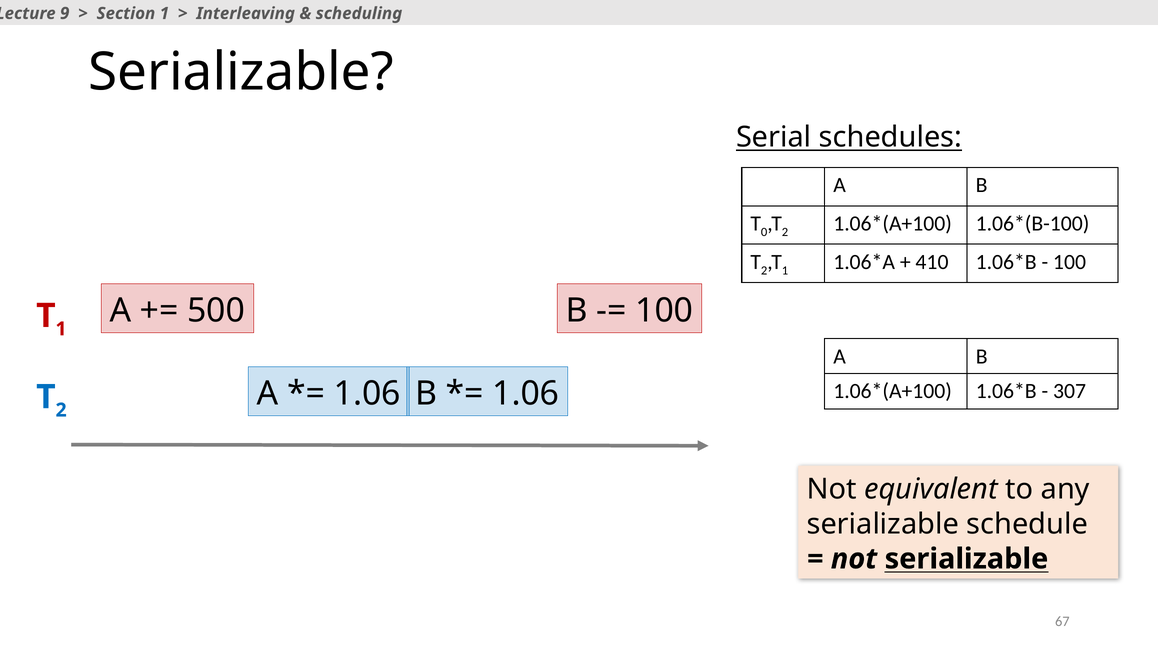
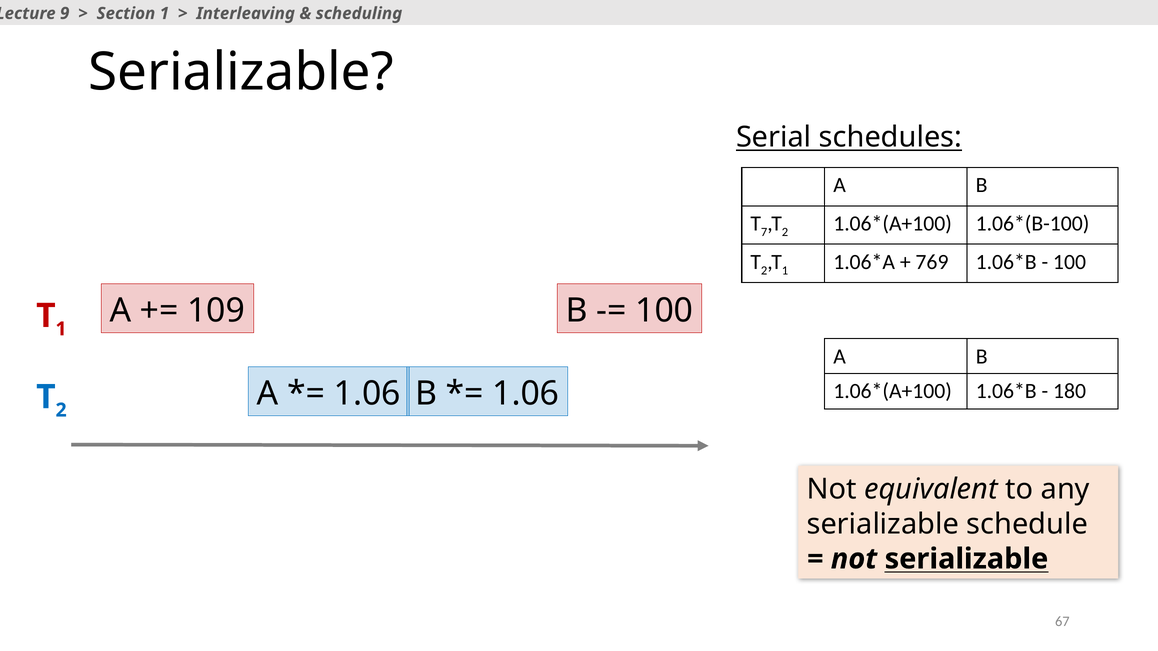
0: 0 -> 7 (764, 232)
410: 410 -> 769 (932, 262)
500: 500 -> 109 (216, 311)
307: 307 -> 180 (1070, 391)
